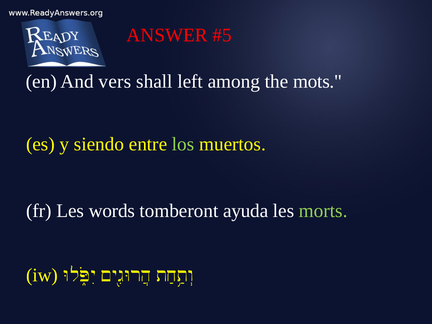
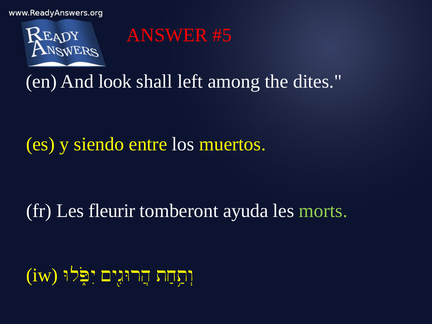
vers: vers -> look (115, 82)
mots: mots -> dites (317, 82)
los colour: light green -> white (183, 144)
words: words -> fleurir (112, 211)
